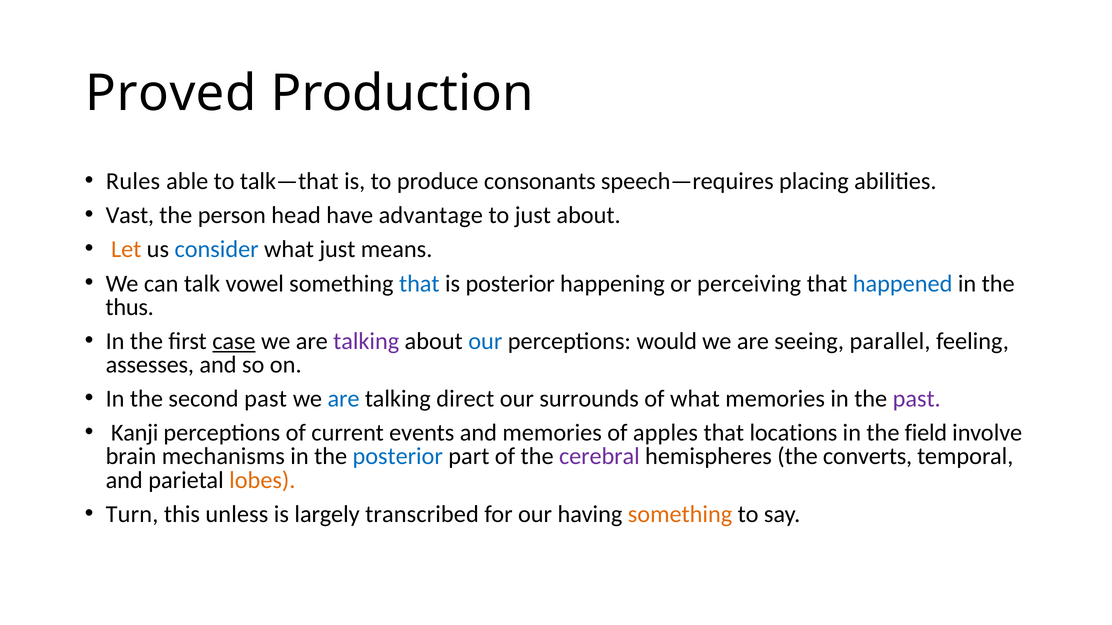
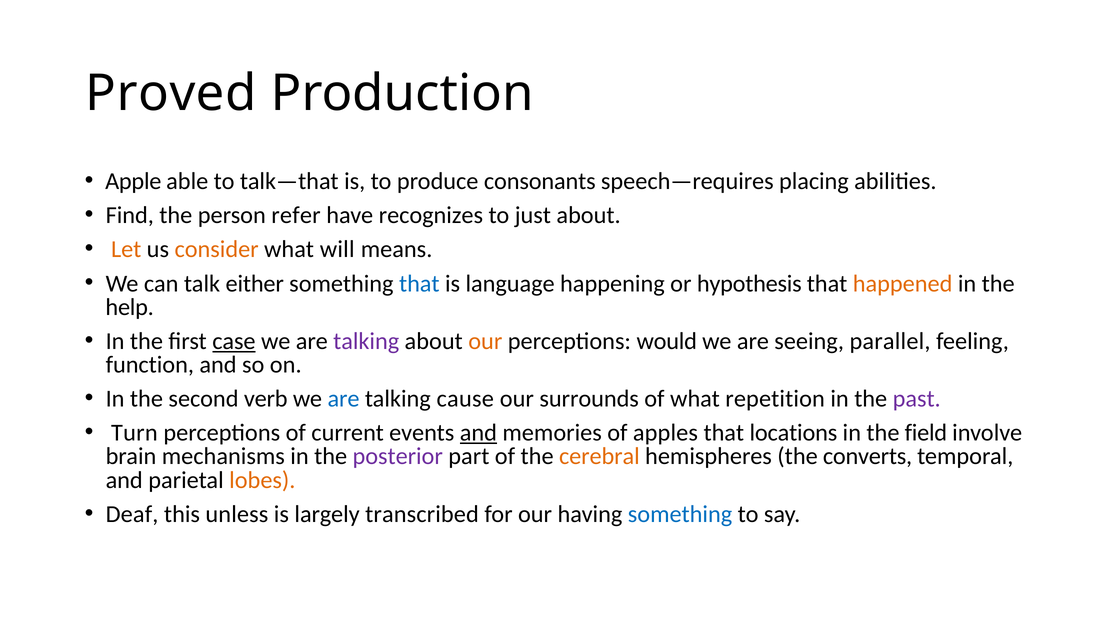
Rules: Rules -> Apple (133, 182)
Vast: Vast -> Find (130, 216)
head: head -> refer (296, 216)
advantage: advantage -> recognizes (431, 216)
consider colour: blue -> orange (217, 250)
what just: just -> will (337, 250)
vowel: vowel -> either (255, 284)
is posterior: posterior -> language (510, 284)
perceiving: perceiving -> hypothesis (749, 284)
happened colour: blue -> orange (903, 284)
thus: thus -> help (130, 307)
our colour: blue -> orange (485, 341)
assesses: assesses -> function (150, 365)
second past: past -> verb (266, 399)
direct: direct -> cause (465, 399)
what memories: memories -> repetition (775, 399)
Kanji: Kanji -> Turn (134, 433)
and underline: none -> present (478, 433)
posterior colour: blue -> purple (398, 457)
cerebral colour: purple -> orange (599, 457)
Turn: Turn -> Deaf (132, 514)
something colour: orange -> blue (680, 514)
